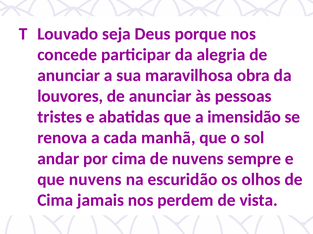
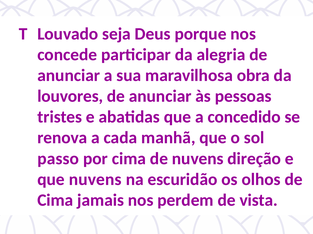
imensidão: imensidão -> concedido (244, 117)
andar: andar -> passo (58, 159)
sempre: sempre -> direção (254, 159)
